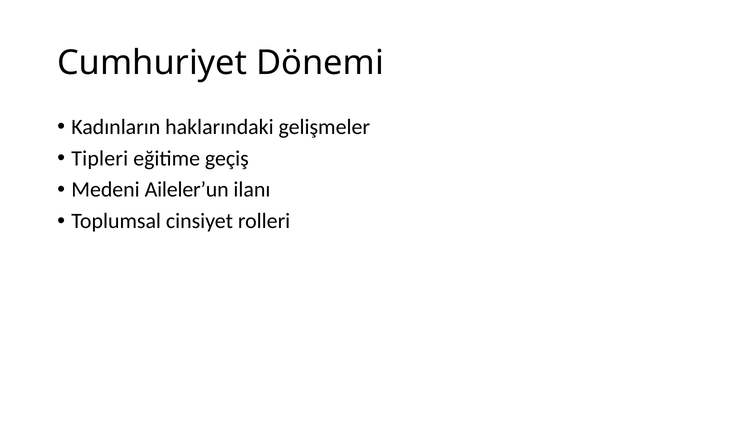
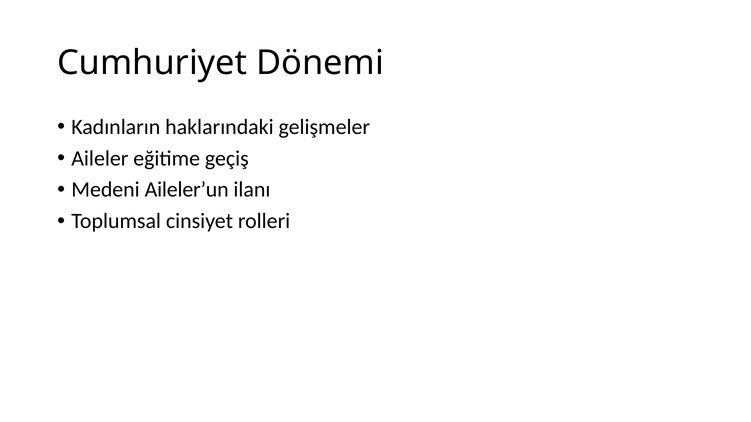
Tipleri: Tipleri -> Aileler (100, 158)
